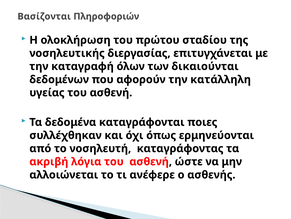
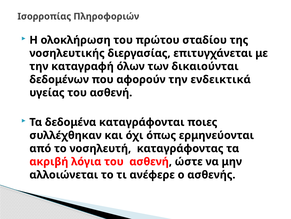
Βασίζονται: Βασίζονται -> Ισορροπίας (44, 16)
κατάλληλη: κατάλληλη -> ενδεικτικά (221, 79)
